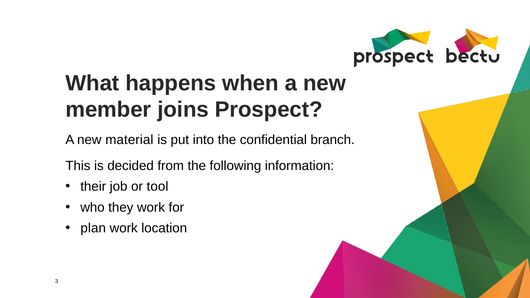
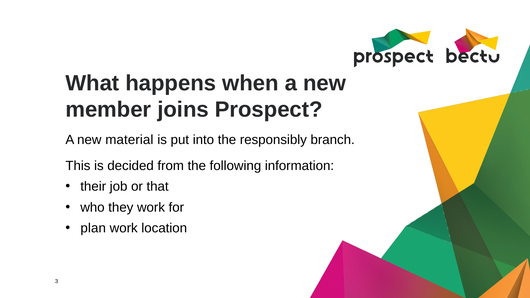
confidential: confidential -> responsibly (273, 140)
tool: tool -> that (158, 187)
